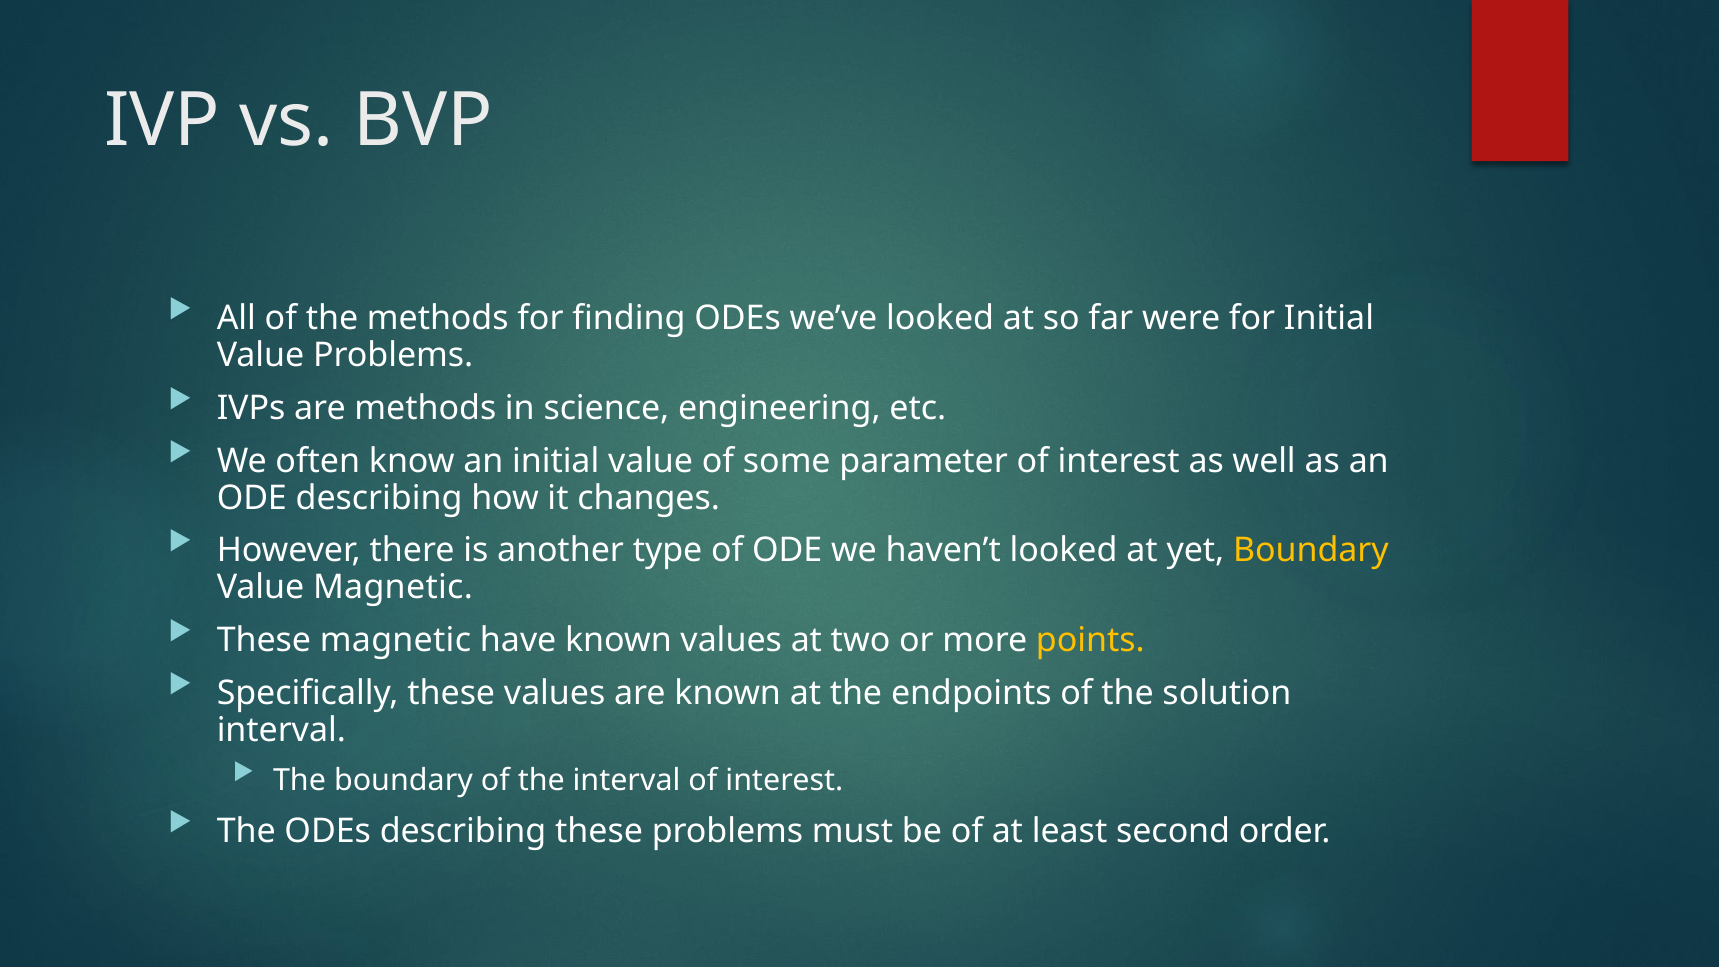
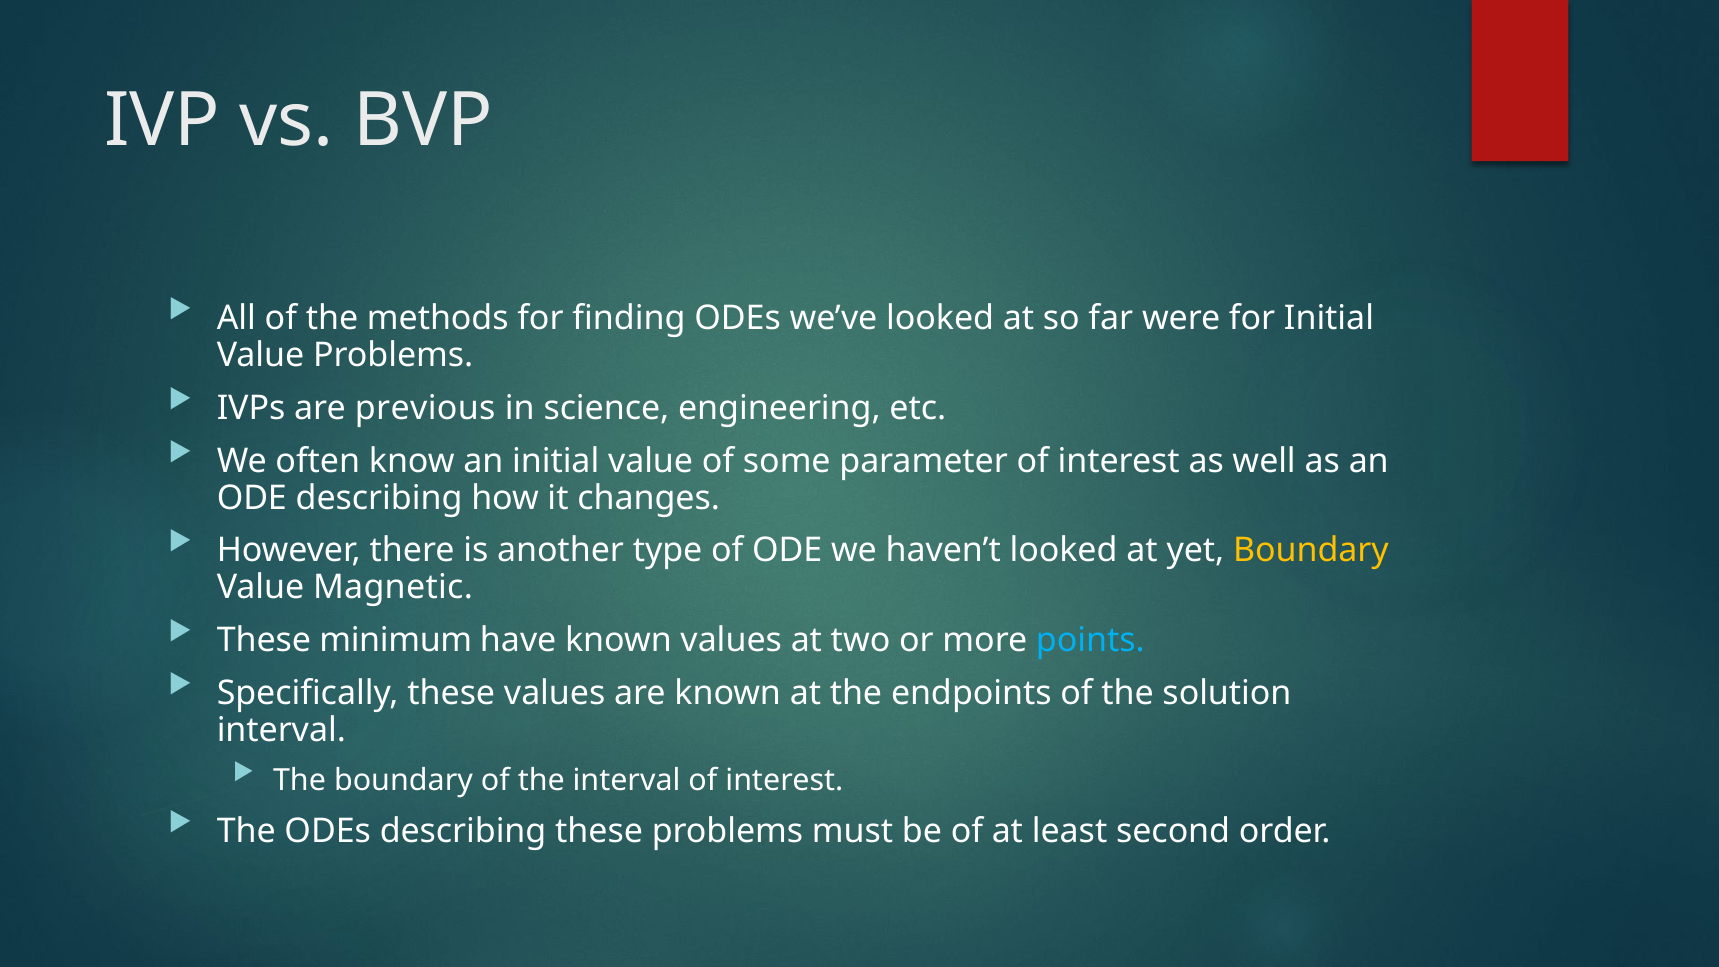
are methods: methods -> previous (425, 408)
These magnetic: magnetic -> minimum (396, 640)
points colour: yellow -> light blue (1090, 640)
